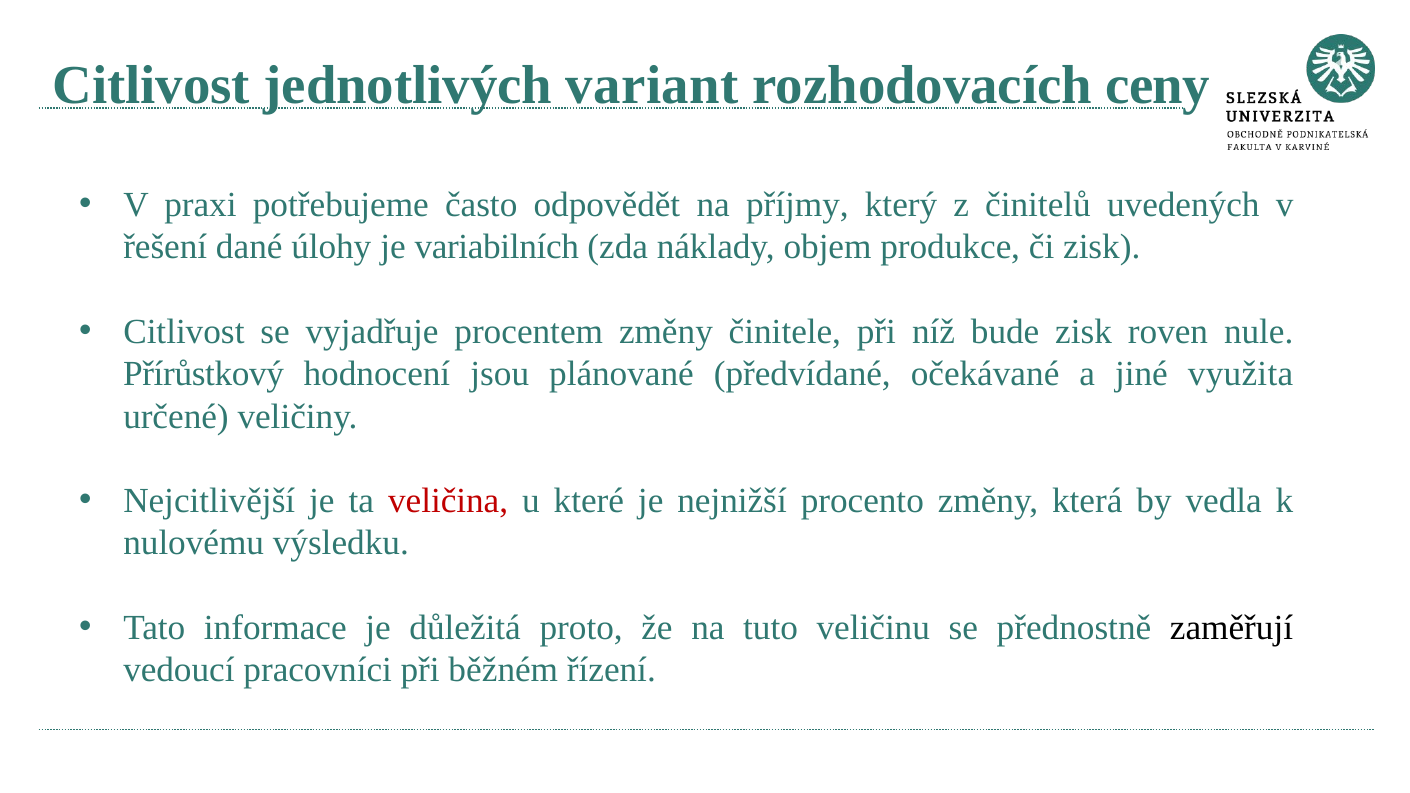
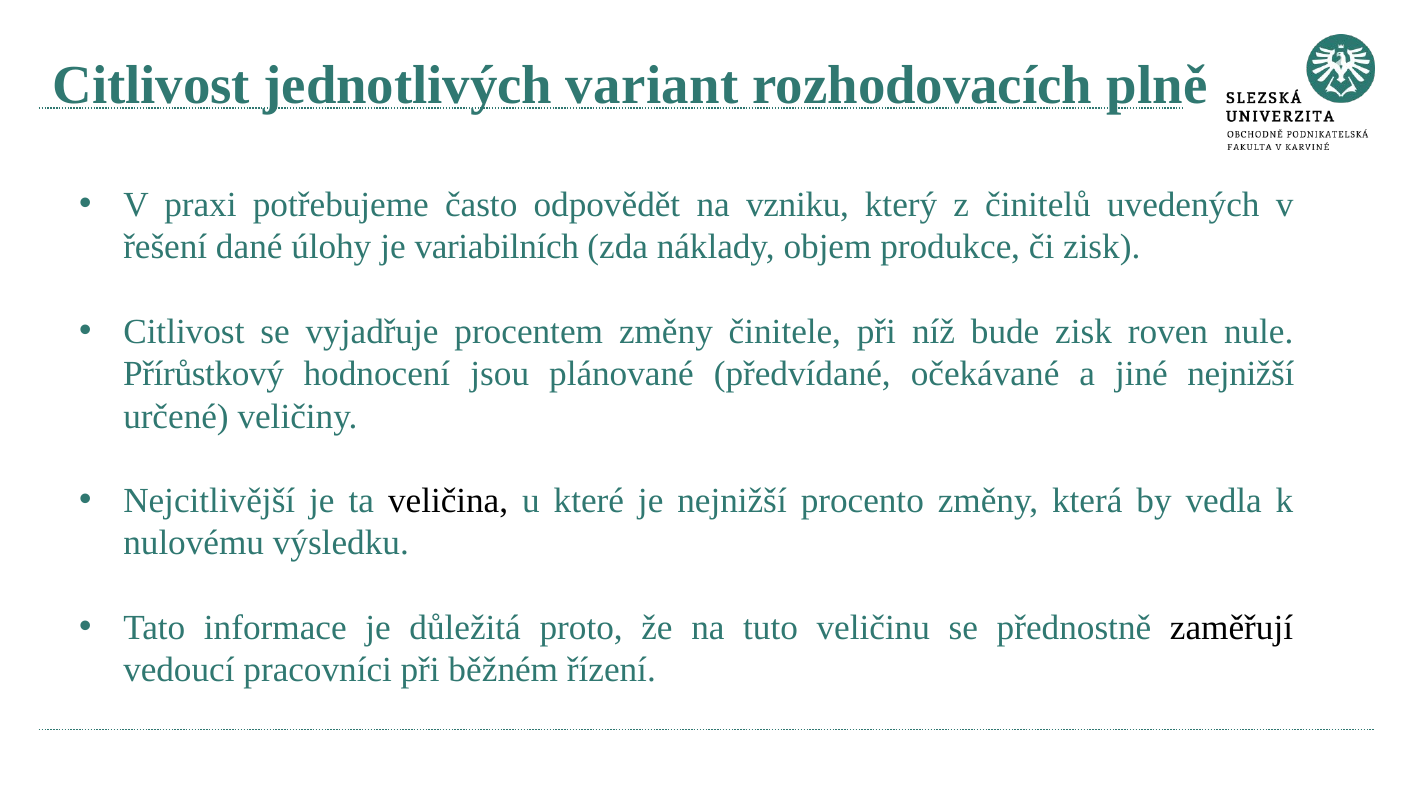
ceny: ceny -> plně (1157, 85)
příjmy: příjmy -> vzniku (798, 205)
jiné využita: využita -> nejnižší (1241, 374)
veličina colour: red -> black (448, 501)
